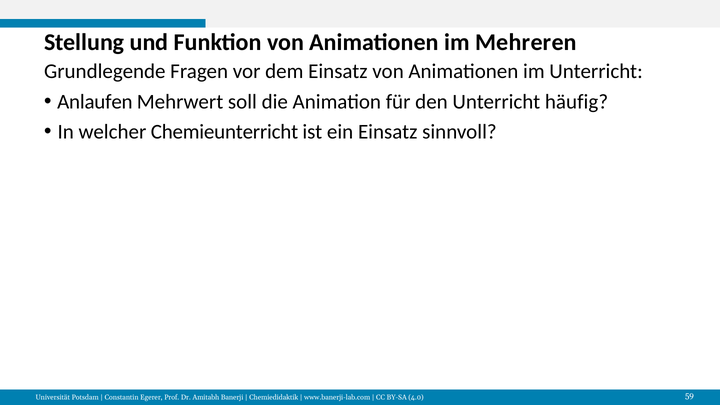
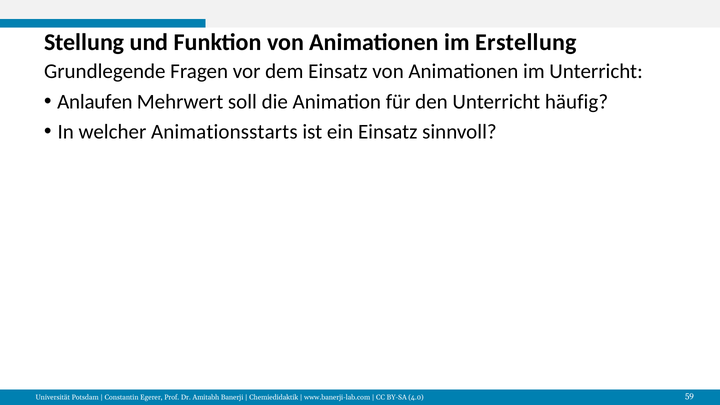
Mehreren: Mehreren -> Erstellung (526, 42)
Chemieunterricht: Chemieunterricht -> Animationsstarts (224, 132)
